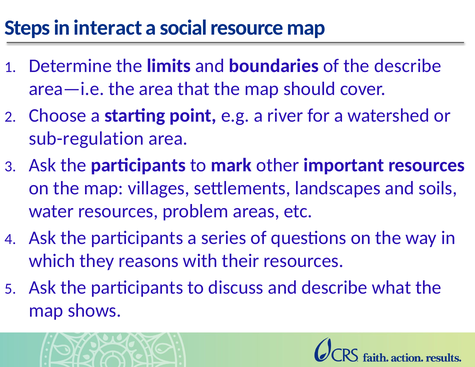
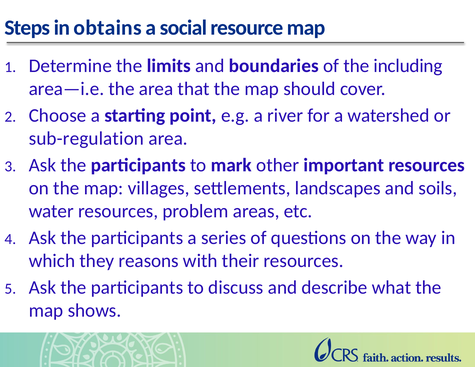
interact: interact -> obtains (108, 28)
the describe: describe -> including (408, 66)
